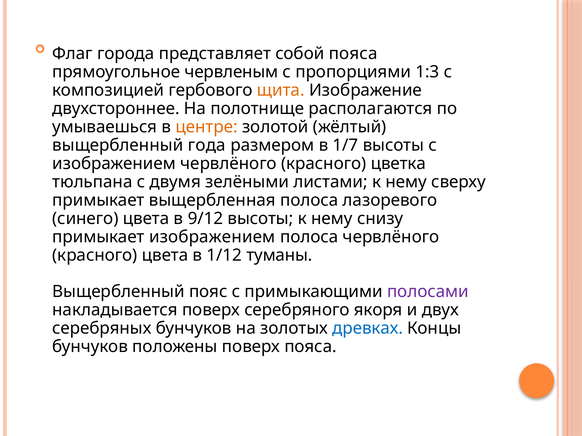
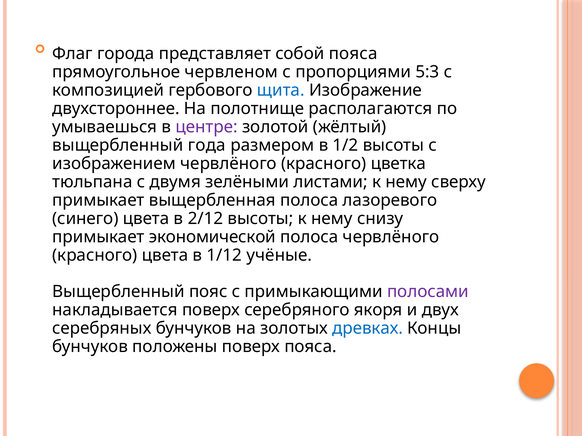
червленым: червленым -> червленом (231, 72)
1:3: 1:3 -> 5:3 (427, 72)
щита colour: orange -> blue (281, 90)
центре colour: orange -> purple (206, 127)
1/7: 1/7 -> 1/2 (345, 145)
9/12: 9/12 -> 2/12 (205, 219)
примыкает изображением: изображением -> экономической (212, 237)
туманы: туманы -> учёные (279, 255)
